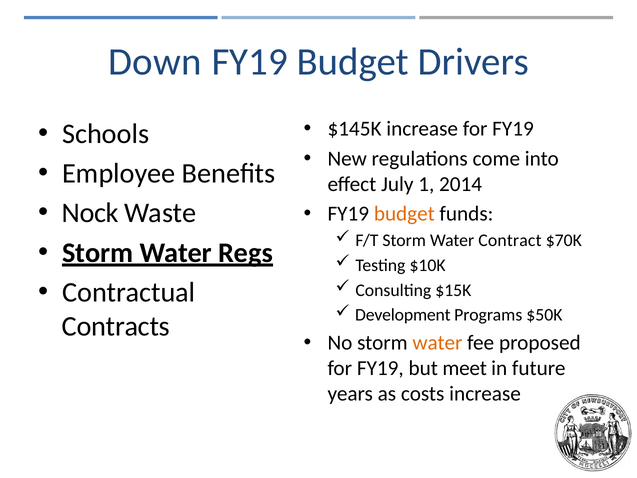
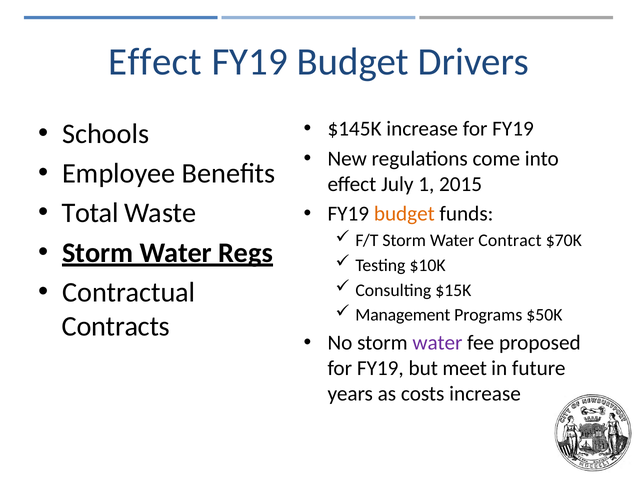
Down: Down -> Effect (155, 62)
2014: 2014 -> 2015 (461, 184)
Nock: Nock -> Total (90, 213)
Development: Development -> Management (403, 315)
water colour: orange -> purple (437, 343)
